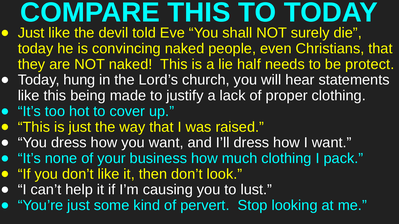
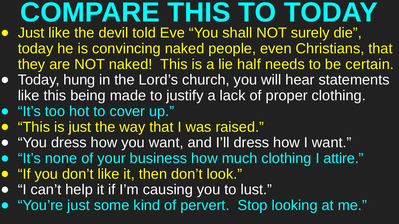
protect: protect -> certain (370, 64)
pack: pack -> attire (343, 159)
